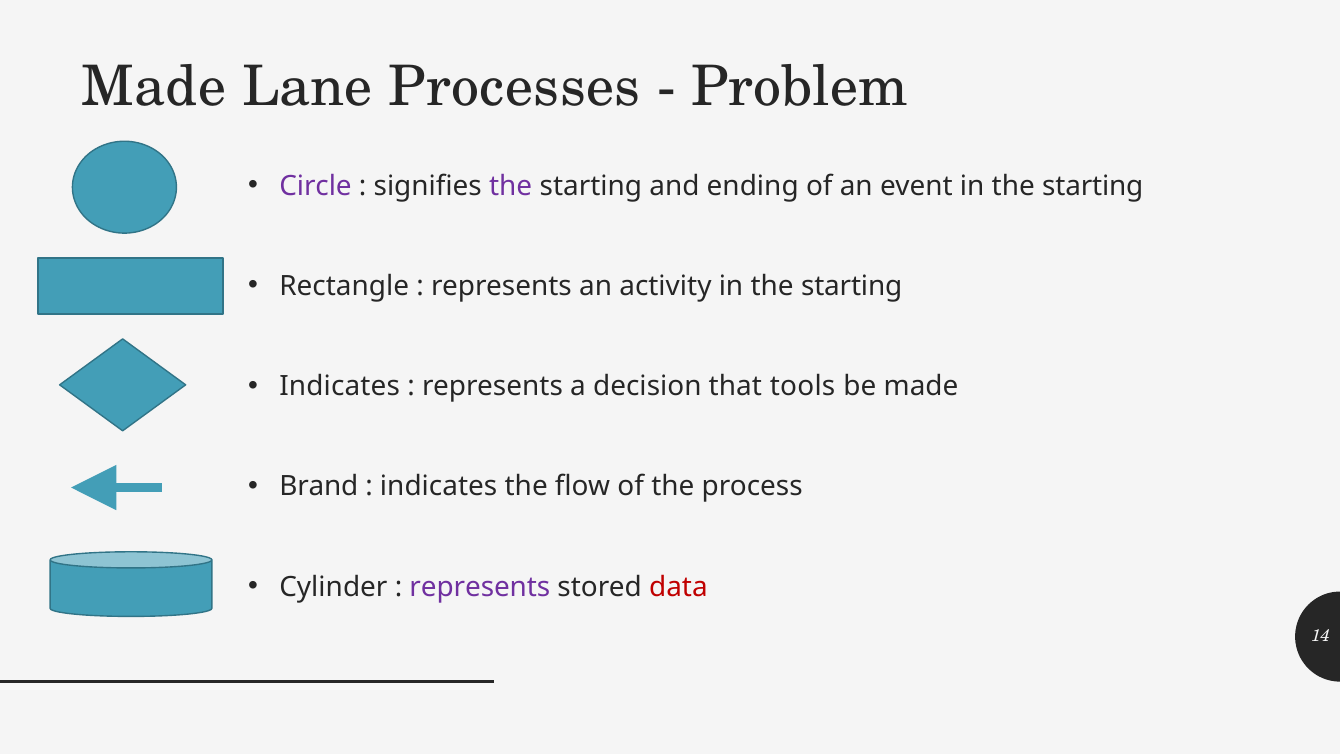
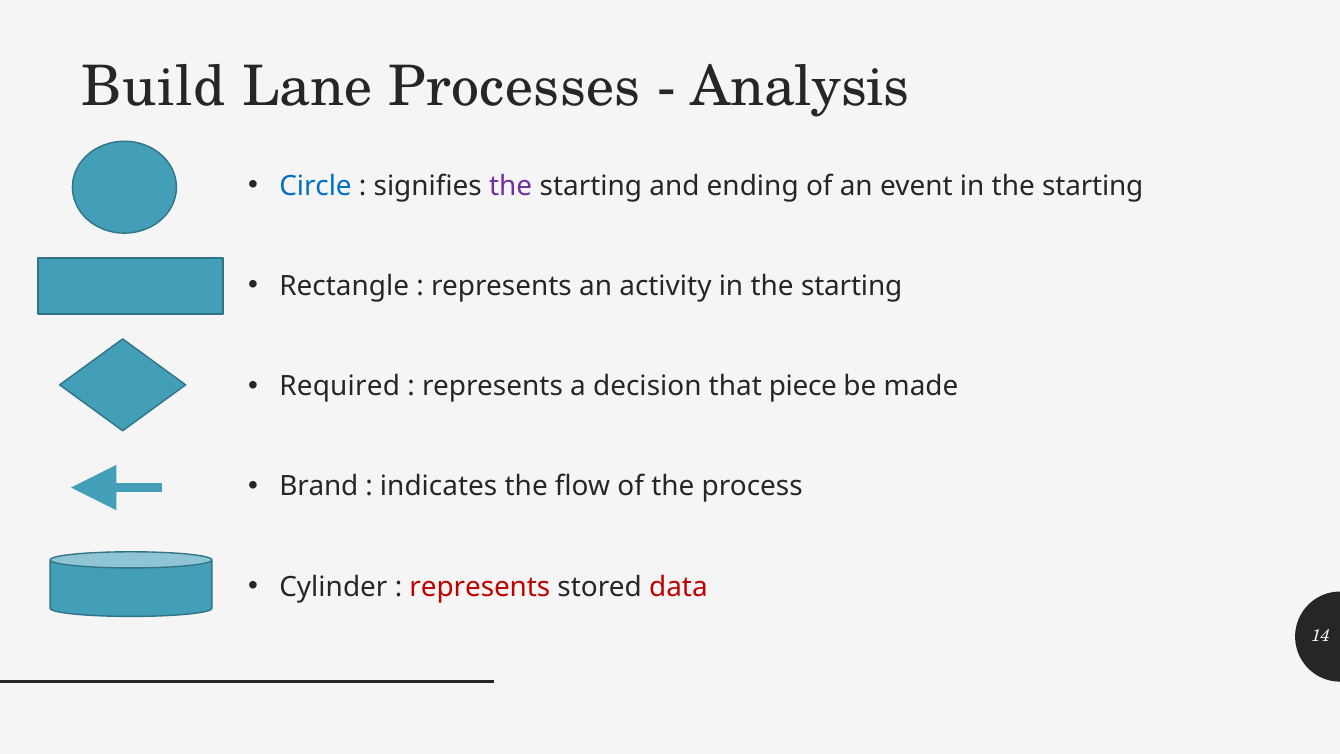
Made: Made -> Build (154, 87)
Problem: Problem -> Analysis (800, 87)
Circle colour: purple -> blue (316, 186)
Indicates: Indicates -> Required (340, 386)
tools: tools -> piece (803, 386)
represents colour: purple -> red (480, 587)
